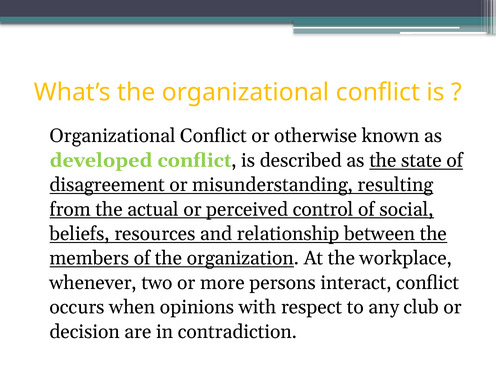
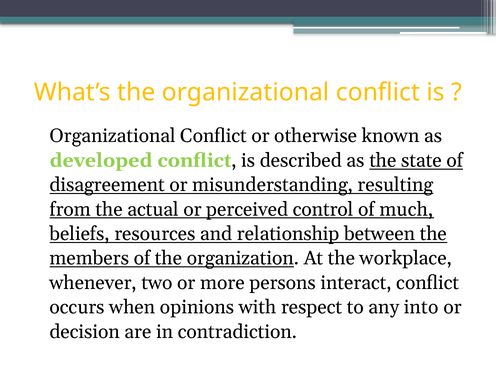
social: social -> much (407, 209)
club: club -> into (421, 307)
